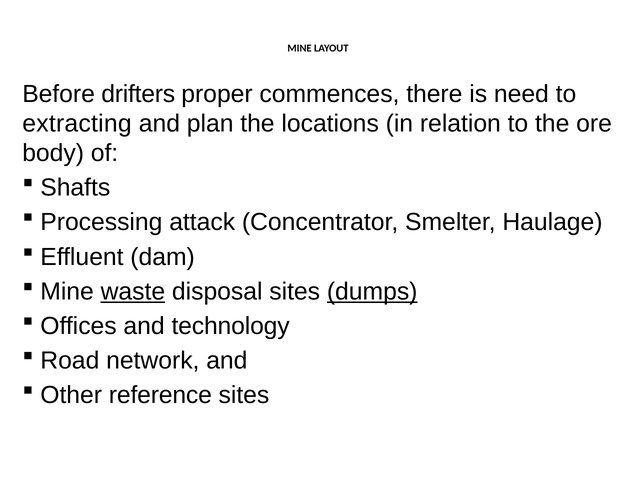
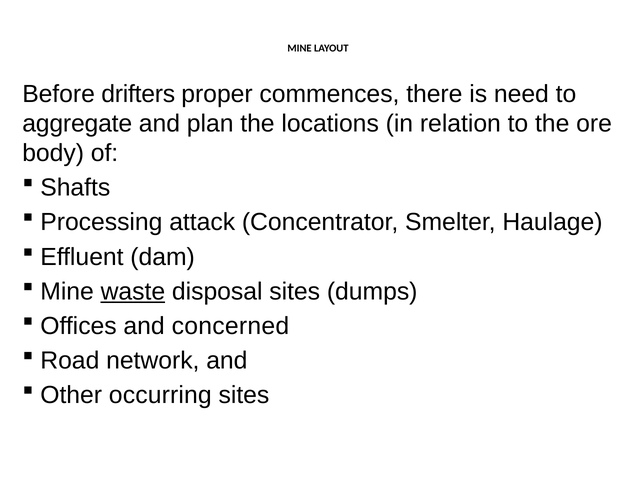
extracting: extracting -> aggregate (77, 124)
dumps underline: present -> none (372, 291)
technology: technology -> concerned (230, 326)
reference: reference -> occurring (160, 395)
